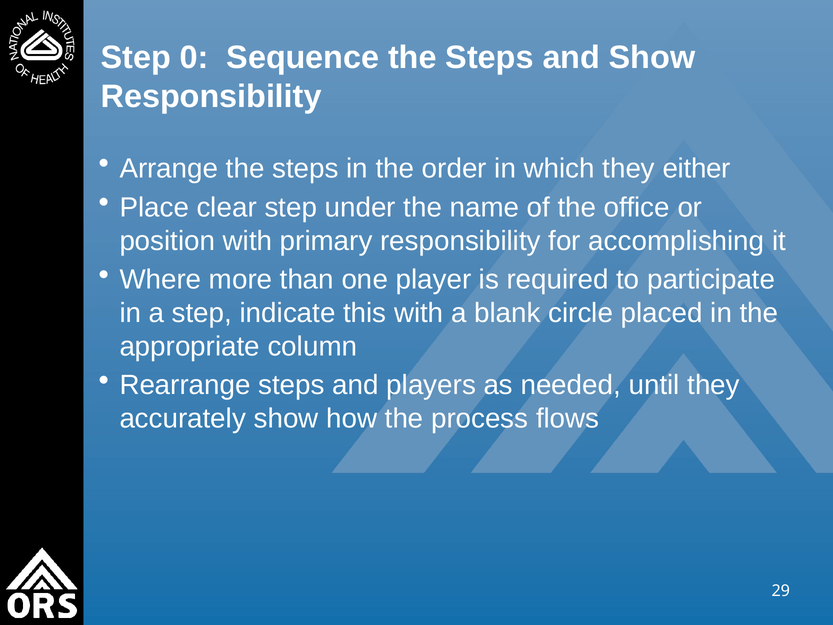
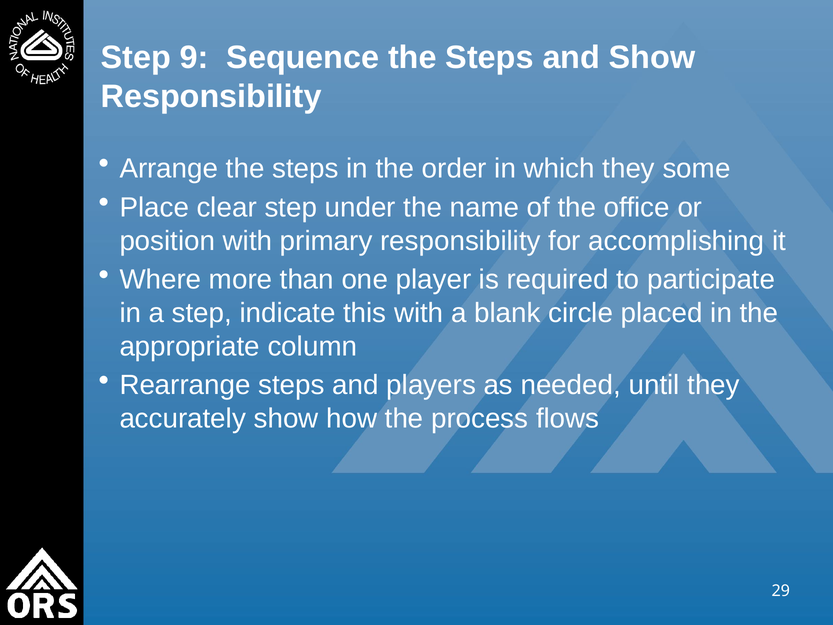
0: 0 -> 9 (194, 58)
either: either -> some (697, 169)
